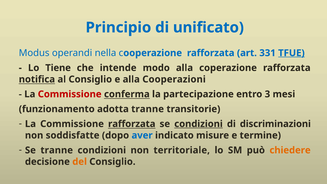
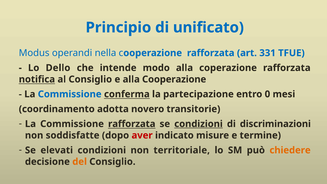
TFUE underline: present -> none (291, 53)
Tiene: Tiene -> Dello (58, 68)
Cooperazioni: Cooperazioni -> Cooperazione (174, 79)
Commissione colour: red -> blue (70, 94)
3: 3 -> 0 (267, 94)
funzionamento: funzionamento -> coordinamento (57, 109)
adotta tranne: tranne -> novero (148, 109)
aver colour: blue -> red (142, 135)
Se tranne: tranne -> elevati (57, 150)
